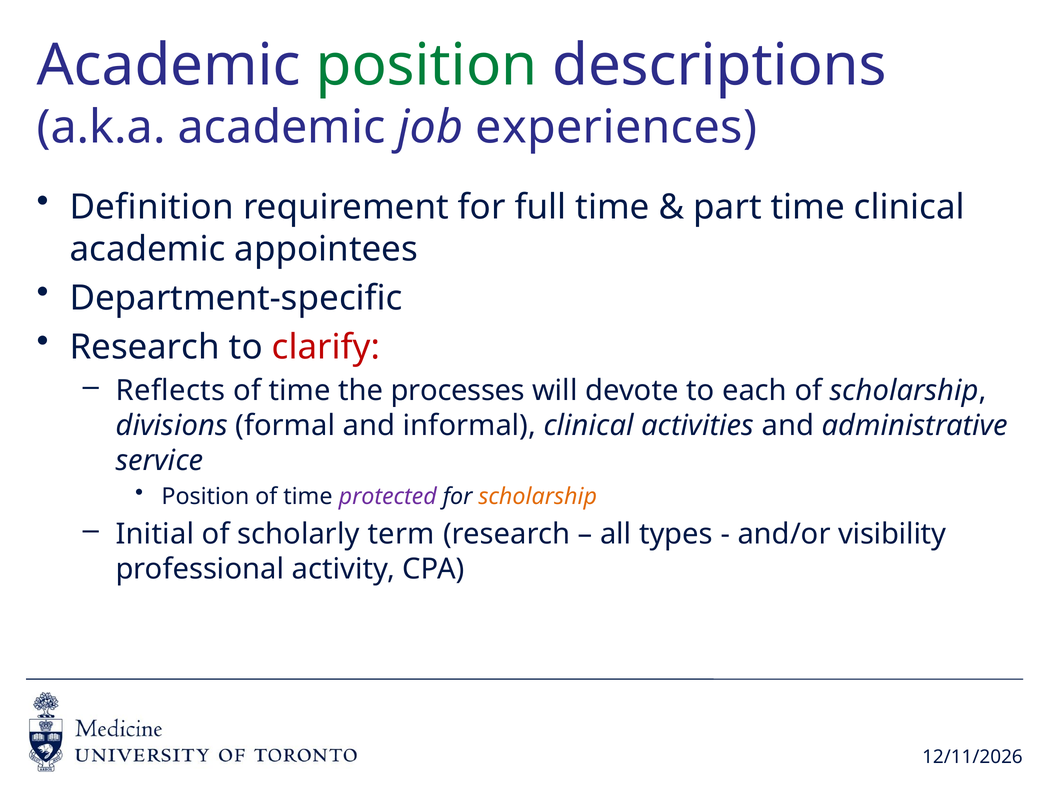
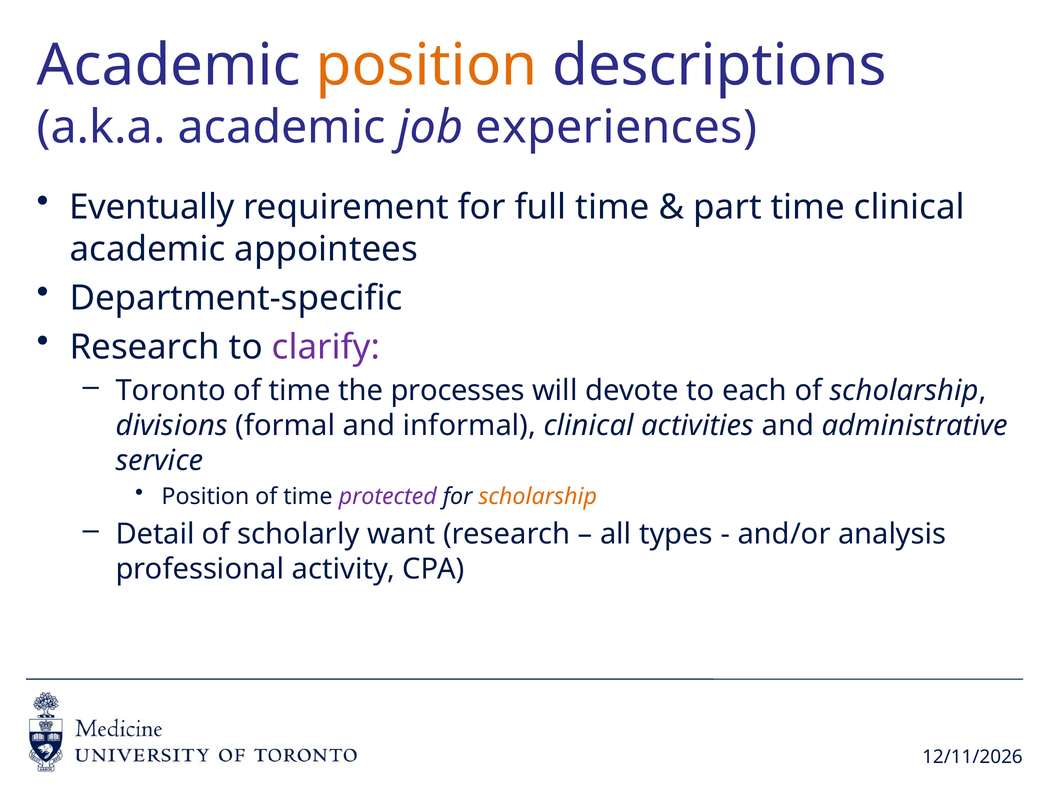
position colour: green -> orange (427, 65)
Definition: Definition -> Eventually (152, 207)
clarify colour: red -> purple (326, 347)
Reflects: Reflects -> Toronto (171, 391)
Initial: Initial -> Detail (155, 535)
term: term -> want (401, 535)
visibility: visibility -> analysis (892, 535)
